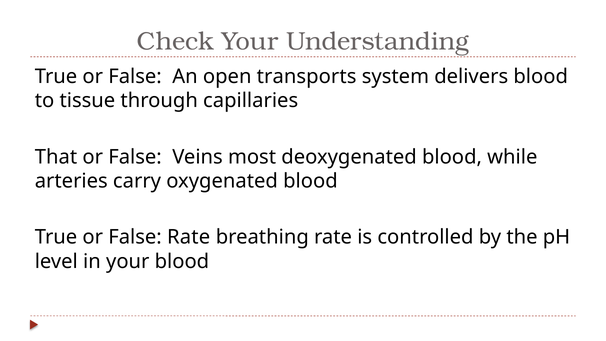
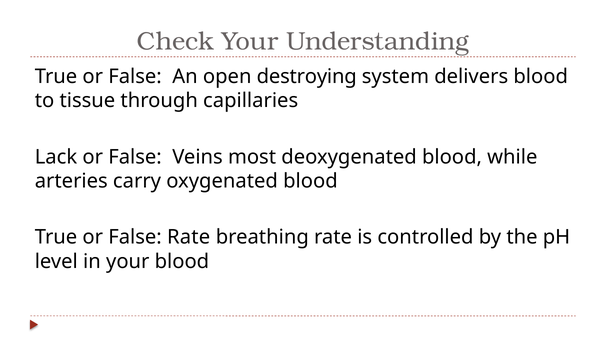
transports: transports -> destroying (307, 76)
That: That -> Lack (56, 157)
